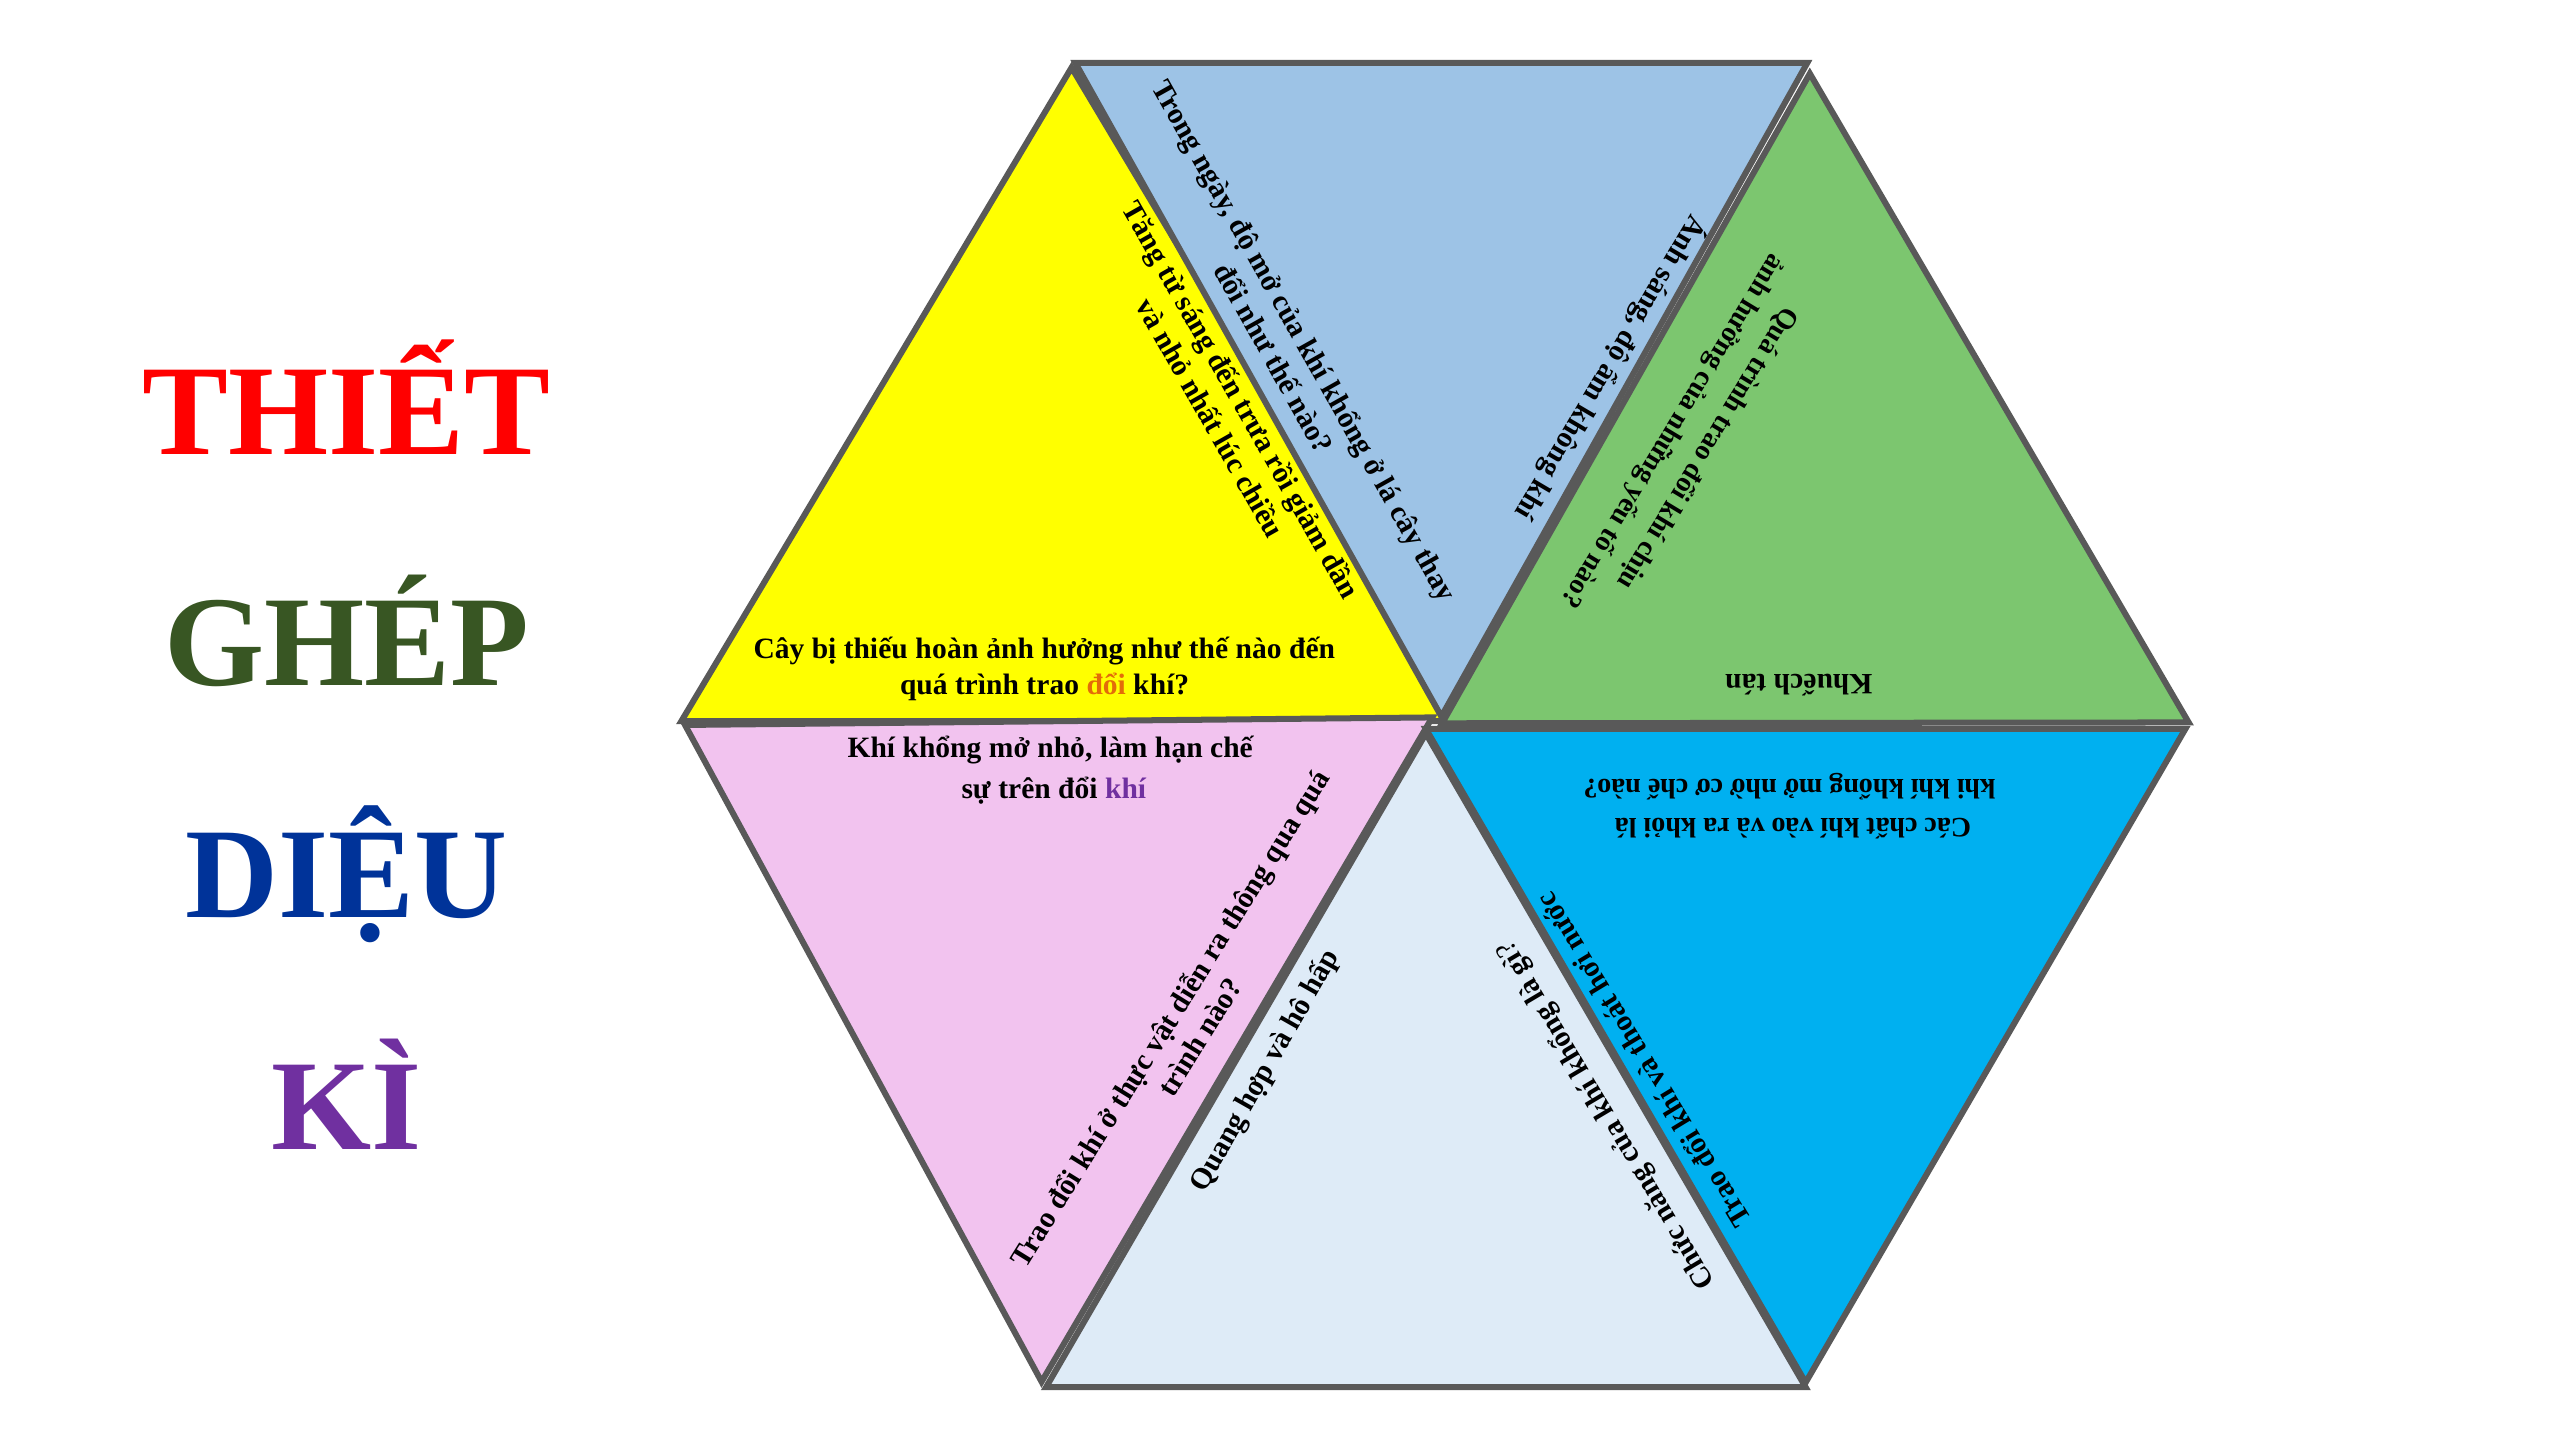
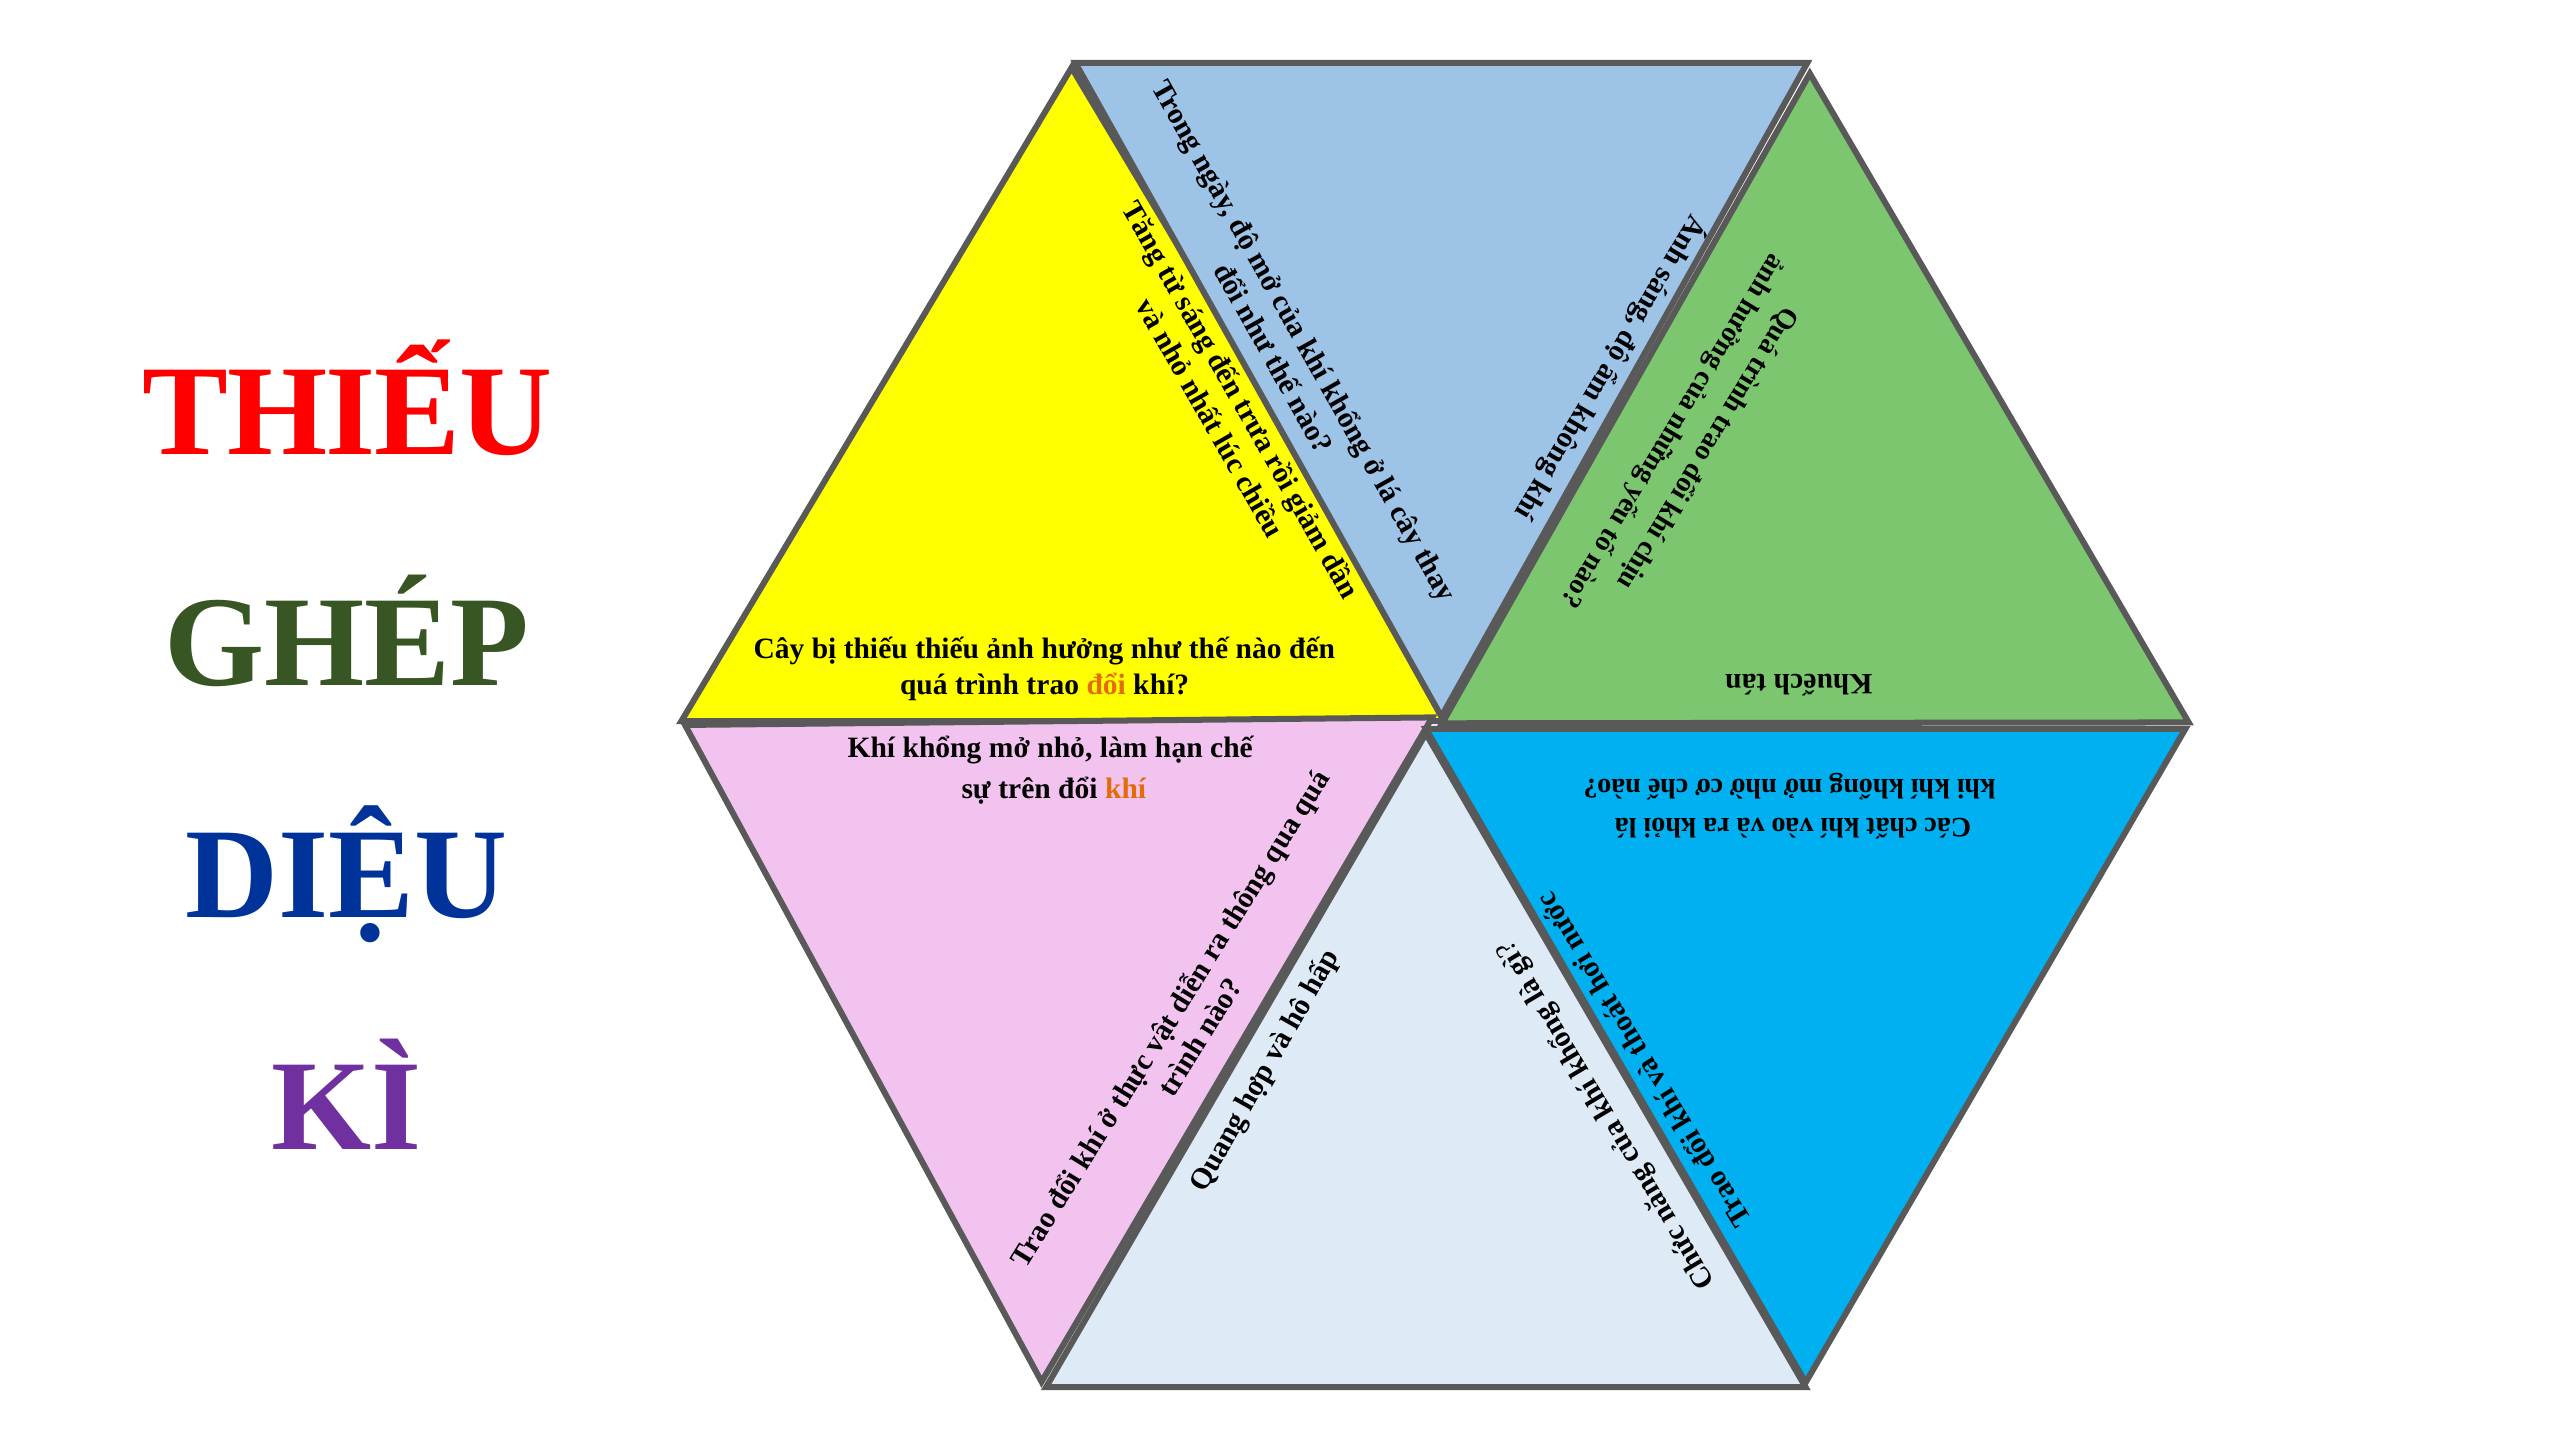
THIẾT: THIẾT -> THIẾU (347, 412)
thiếu hoàn: hoàn -> thiếu (947, 649)
khí colour: purple -> orange (1126, 789)
